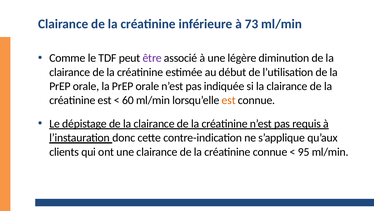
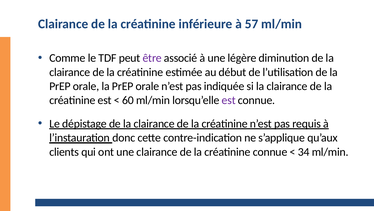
73: 73 -> 57 (252, 24)
est colour: orange -> purple (229, 100)
95: 95 -> 34 (304, 151)
